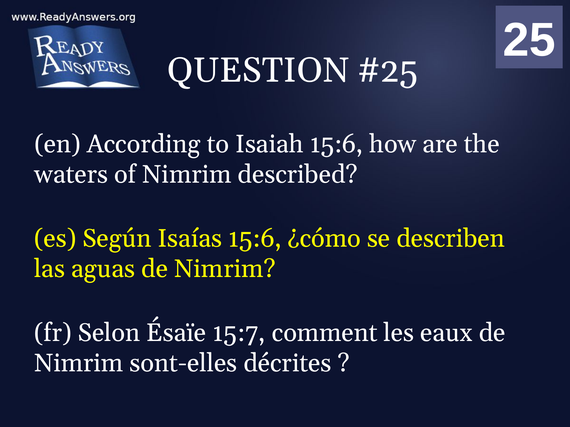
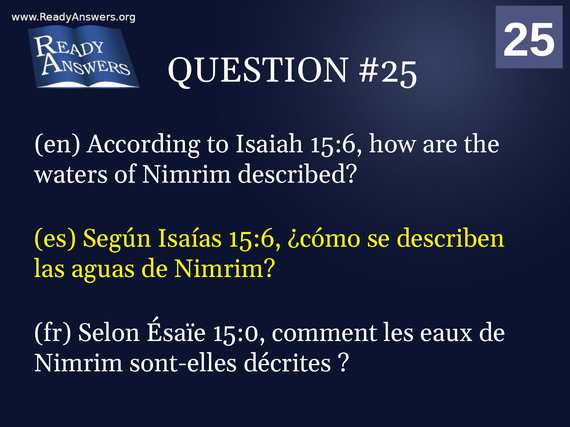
15:7: 15:7 -> 15:0 (239, 333)
